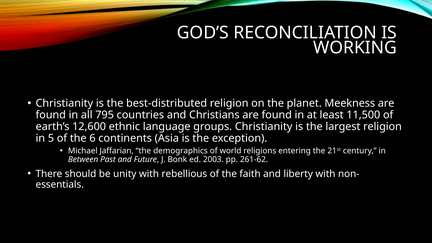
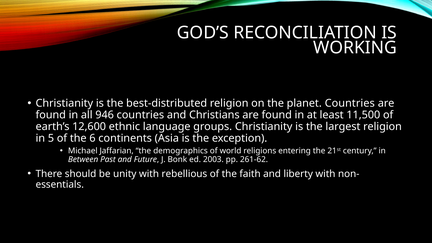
planet Meekness: Meekness -> Countries (350, 103)
795: 795 -> 946 (105, 115)
